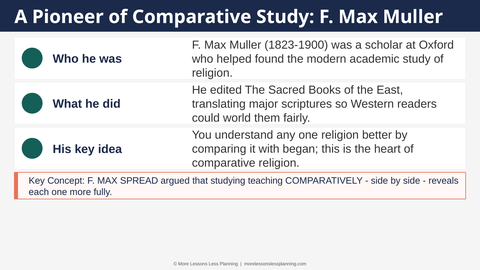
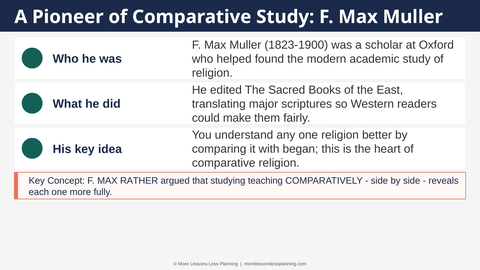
world: world -> make (237, 118)
SPREAD: SPREAD -> RATHER (139, 181)
